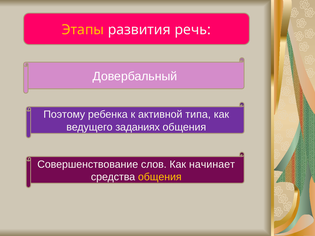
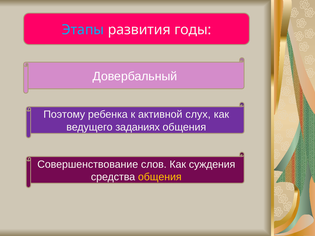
Этапы colour: yellow -> light blue (83, 30)
речь: речь -> годы (193, 30)
типа: типа -> слух (198, 115)
начинает: начинает -> суждения (212, 164)
